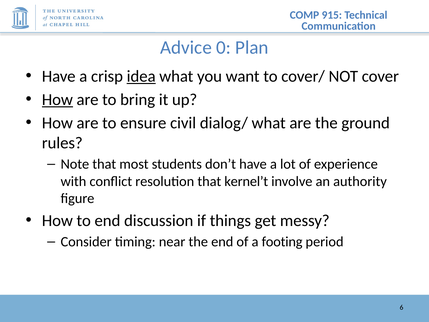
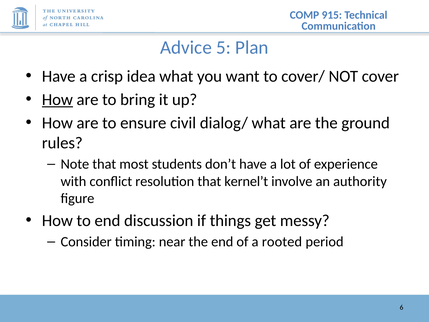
0: 0 -> 5 (224, 47)
idea underline: present -> none (141, 76)
footing: footing -> rooted (282, 242)
